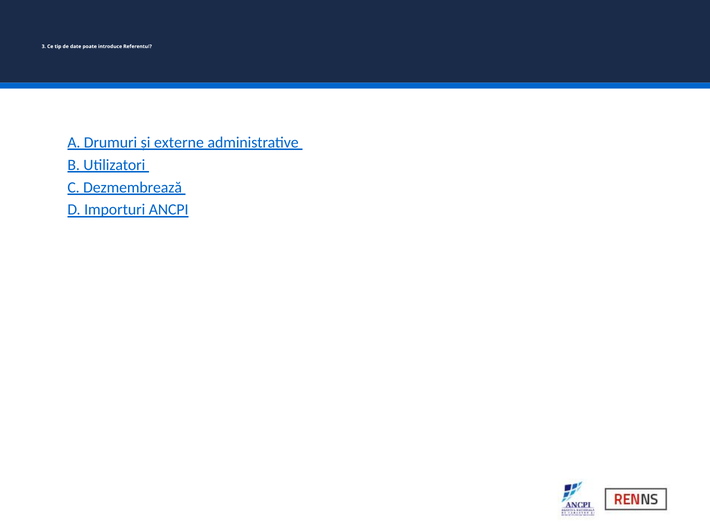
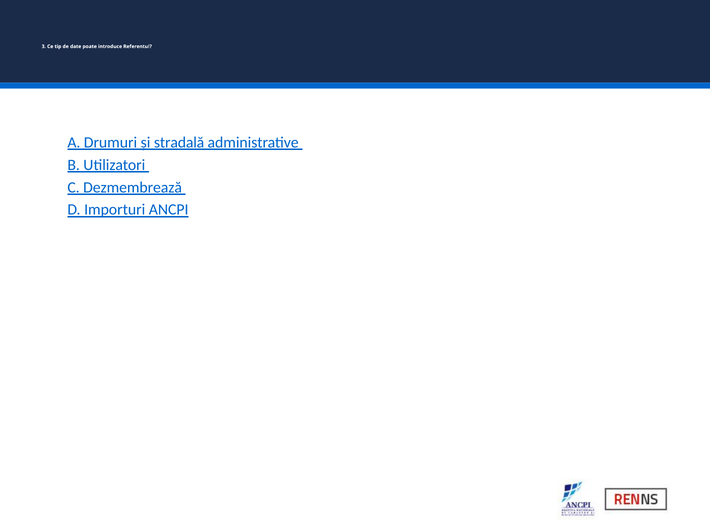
externe: externe -> stradală (179, 143)
